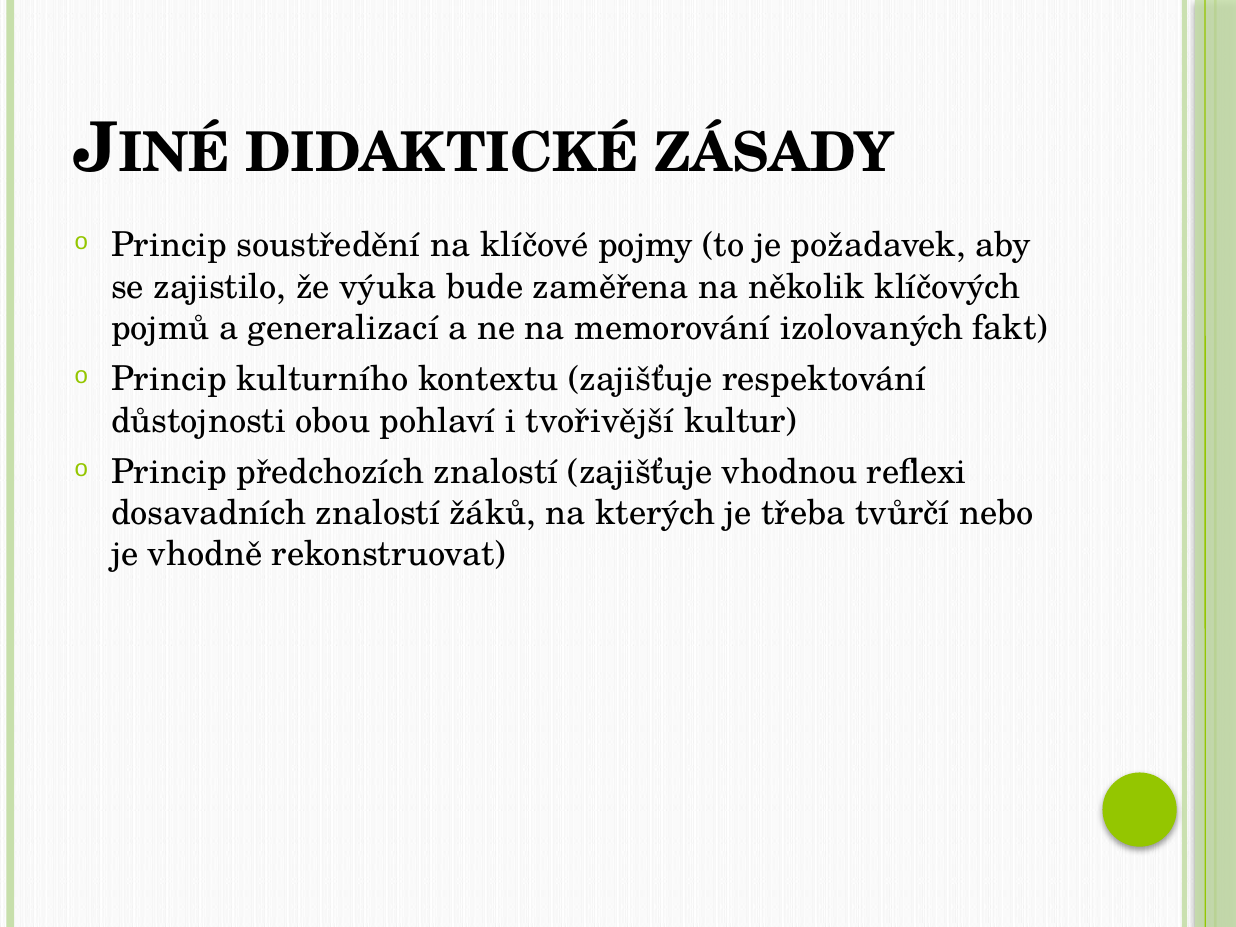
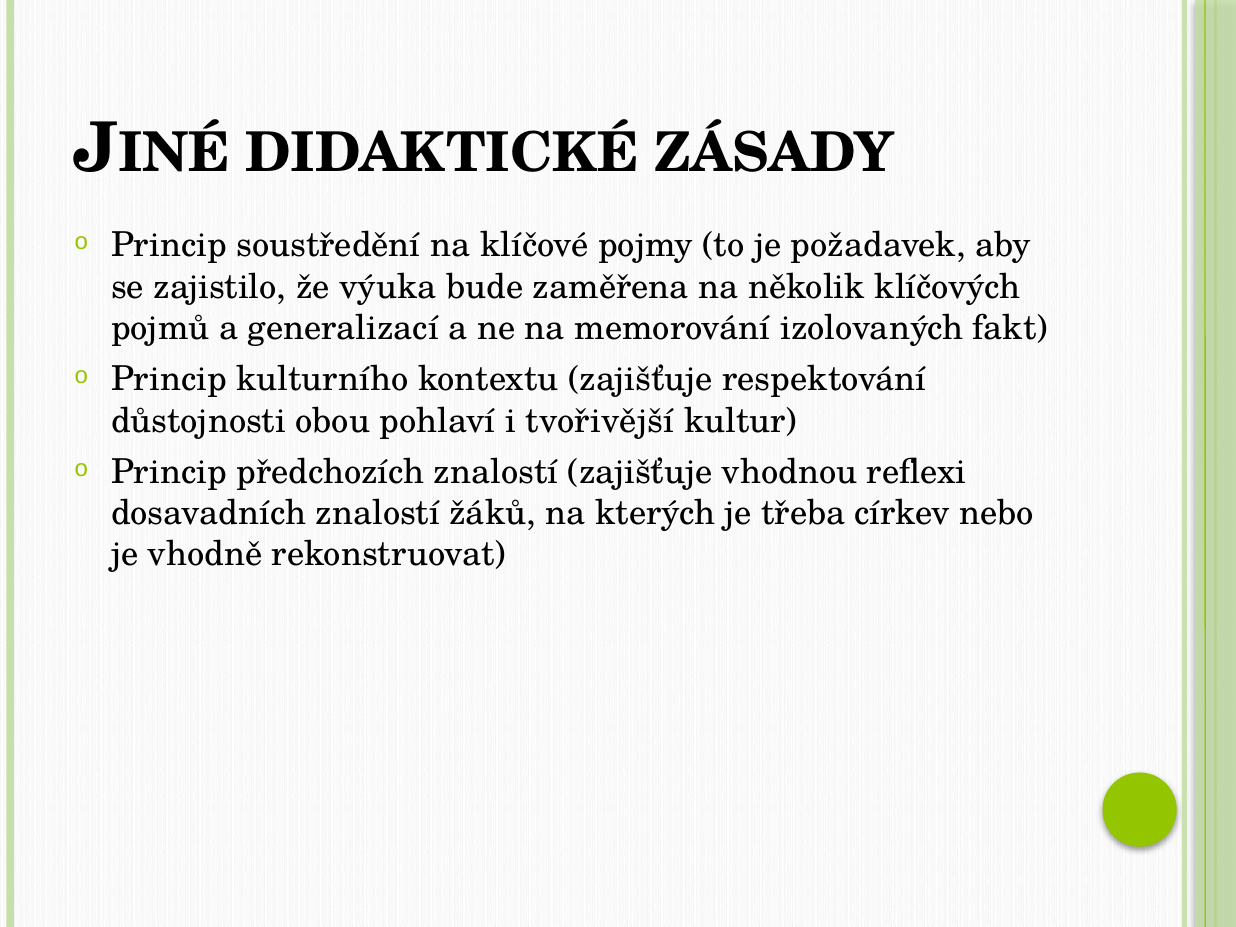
tvůrčí: tvůrčí -> církev (903, 513)
